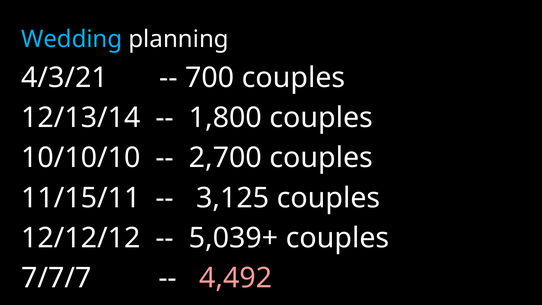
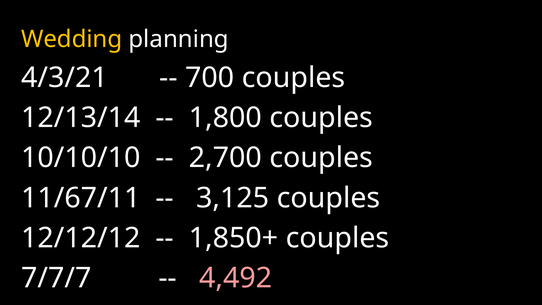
Wedding colour: light blue -> yellow (72, 39)
11/15/11: 11/15/11 -> 11/67/11 (81, 198)
5,039+: 5,039+ -> 1,850+ (234, 238)
